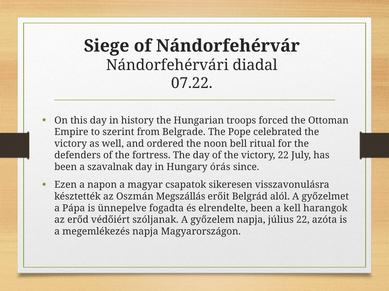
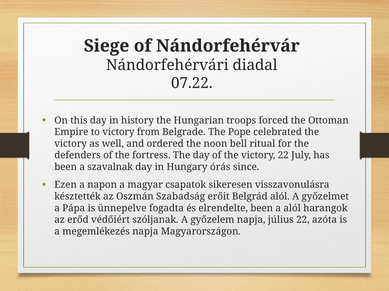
to szerint: szerint -> victory (118, 132)
Megszállás: Megszállás -> Szabadság (181, 197)
a kell: kell -> alól (292, 209)
